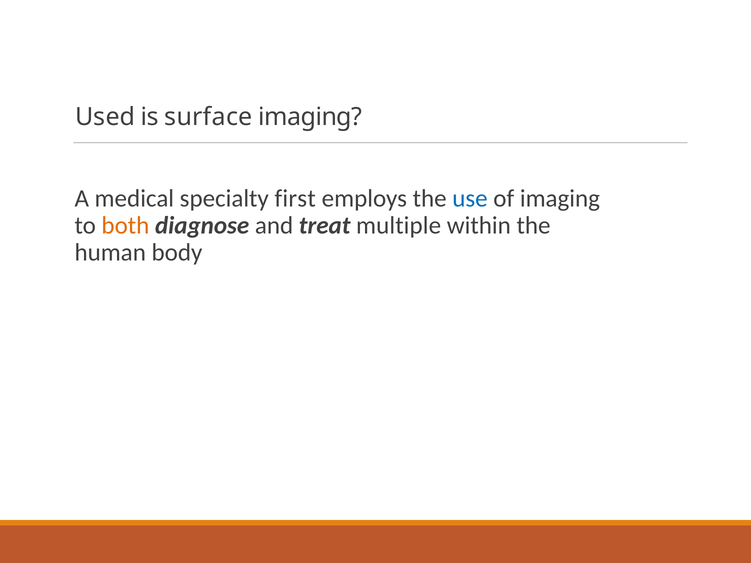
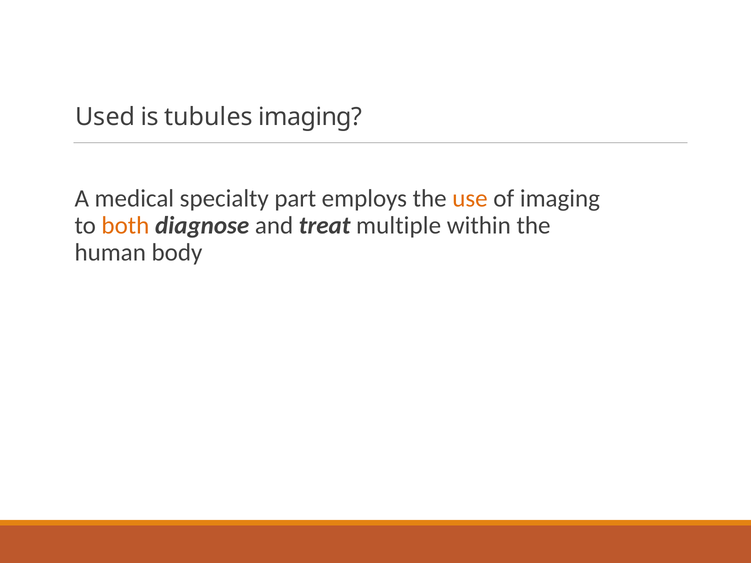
surface: surface -> tubules (208, 117)
first: first -> part (295, 199)
use colour: blue -> orange (470, 199)
